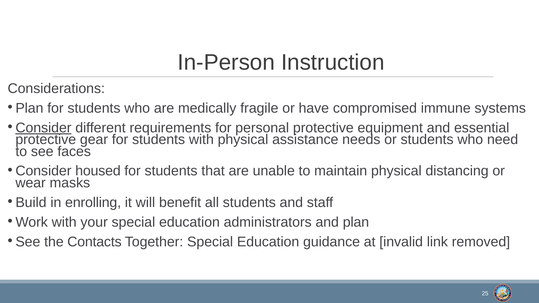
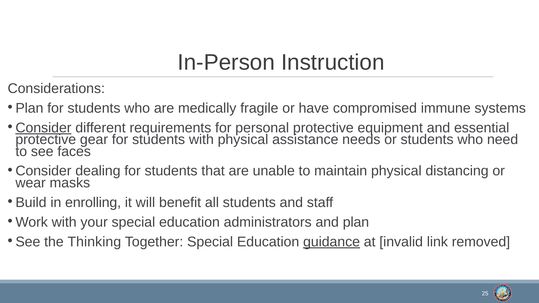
housed: housed -> dealing (98, 171)
Contacts: Contacts -> Thinking (94, 242)
guidance underline: none -> present (332, 242)
